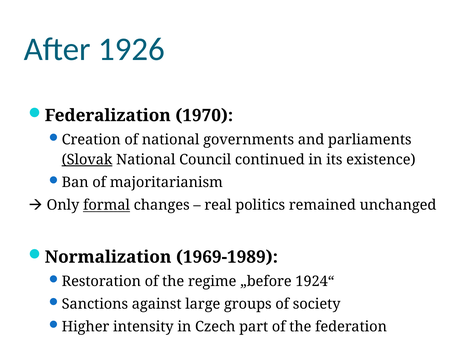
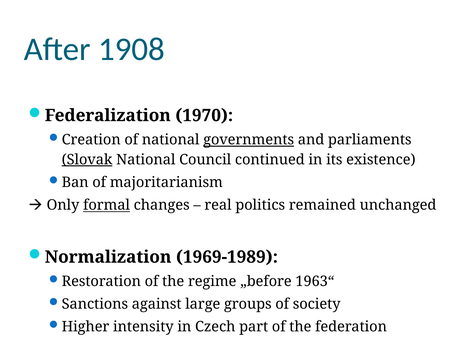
1926: 1926 -> 1908 (132, 49)
governments underline: none -> present (249, 140)
1924“: 1924“ -> 1963“ (315, 282)
